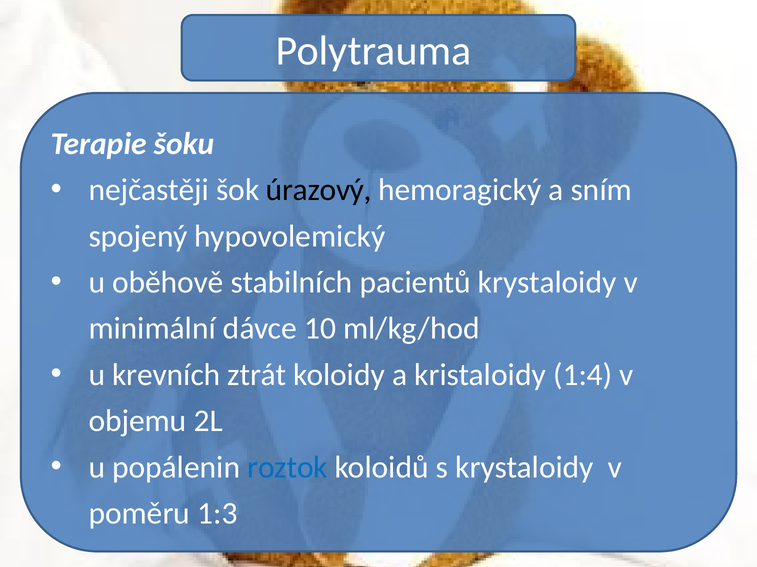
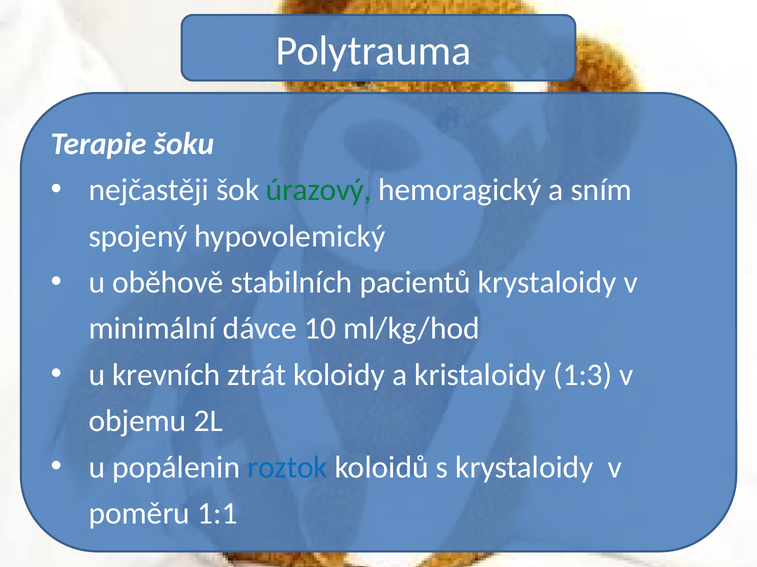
úrazový colour: black -> green (319, 190)
1:4: 1:4 -> 1:3 (583, 375)
1:3: 1:3 -> 1:1 (217, 514)
